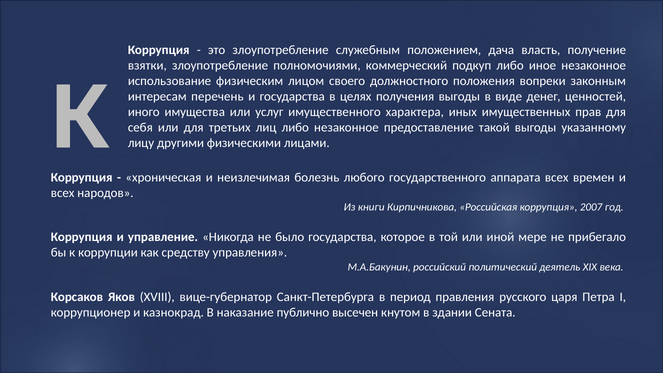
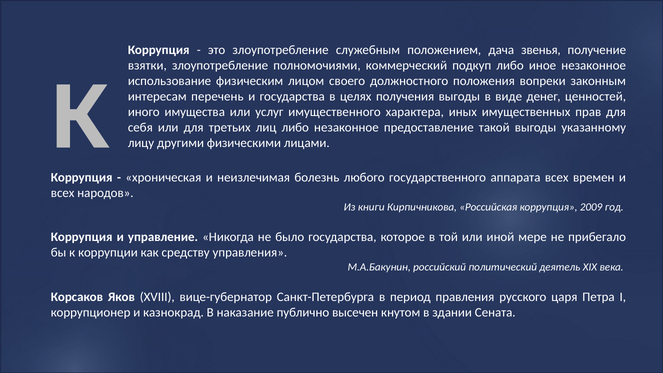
власть: власть -> звенья (541, 50)
2007: 2007 -> 2009 (591, 207)
